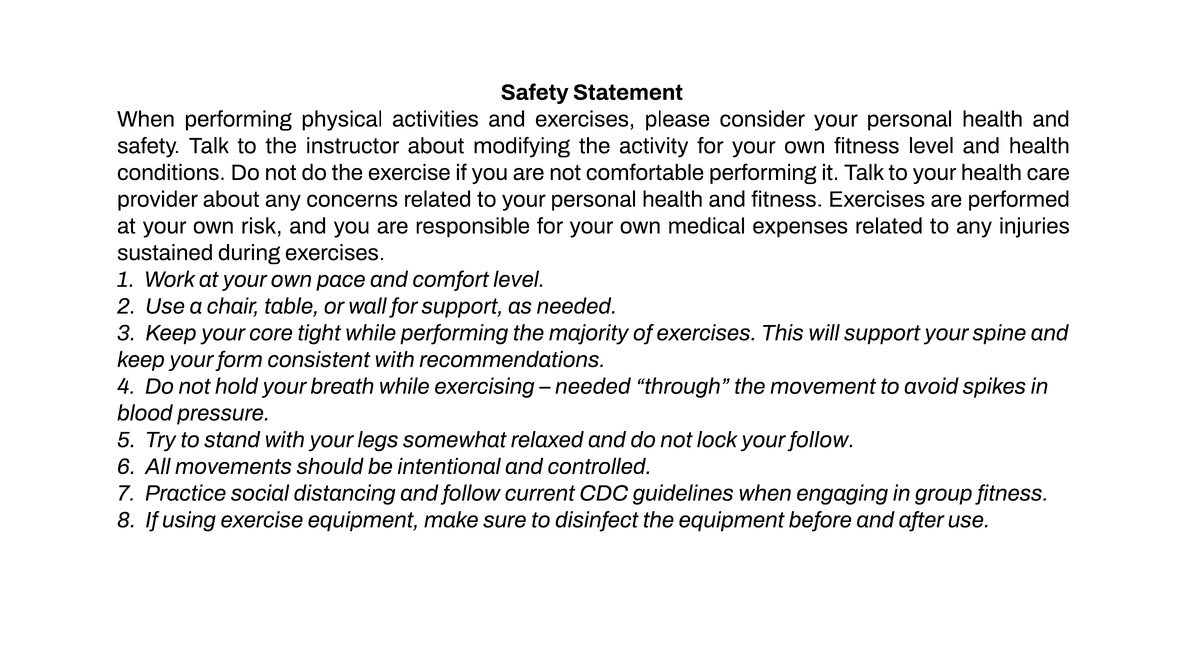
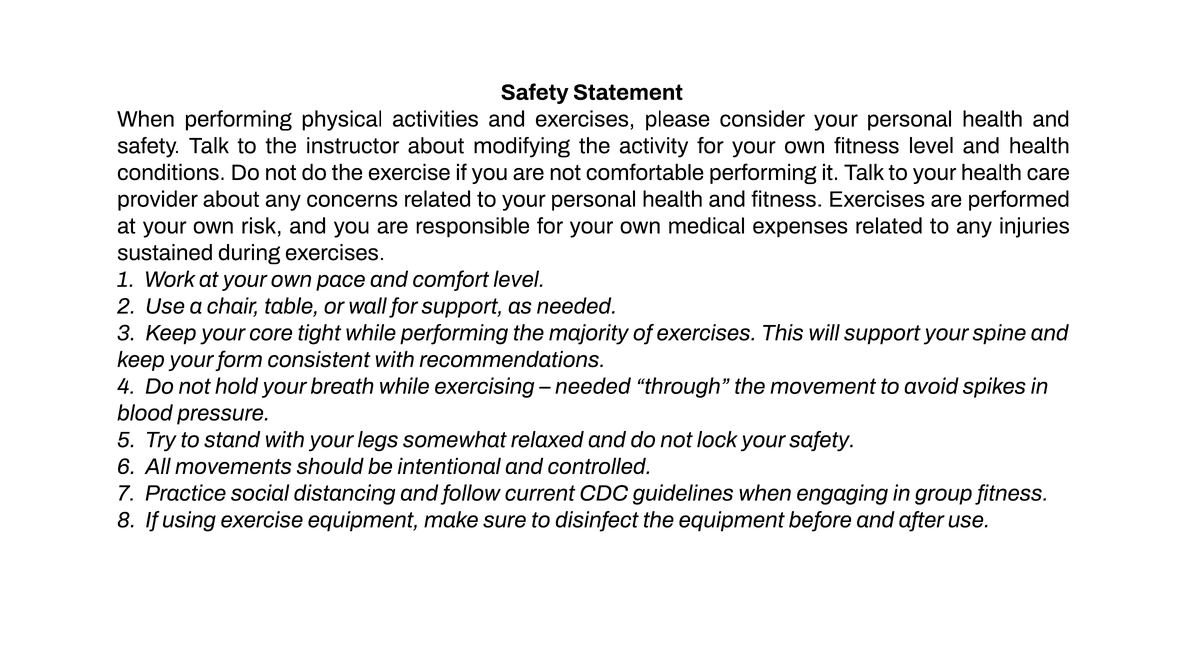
your follow: follow -> safety (822, 440)
